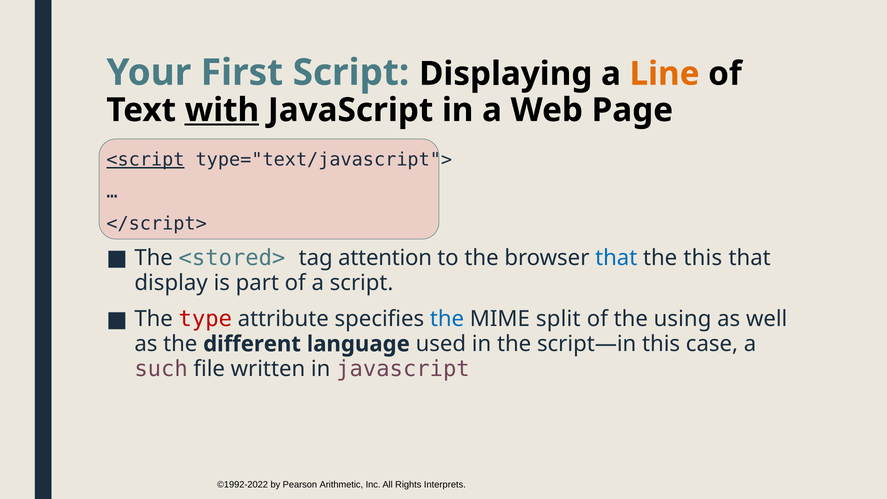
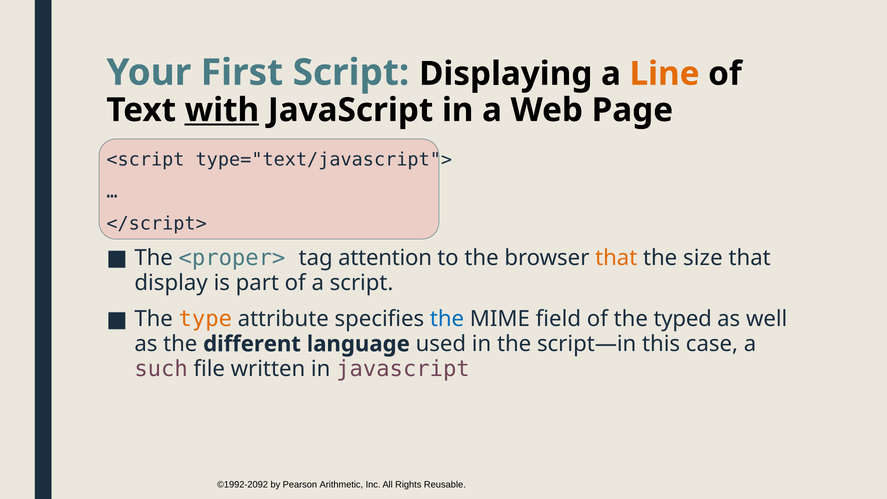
<script underline: present -> none (145, 160)
<stored>: <stored> -> <proper> (232, 258)
that colour: blue -> orange (616, 258)
the this: this -> size (703, 258)
type colour: red -> orange (205, 319)
split: split -> field (558, 319)
using: using -> typed (683, 319)
©1992-2022: ©1992-2022 -> ©1992-2092 (243, 485)
Interprets: Interprets -> Reusable (445, 485)
